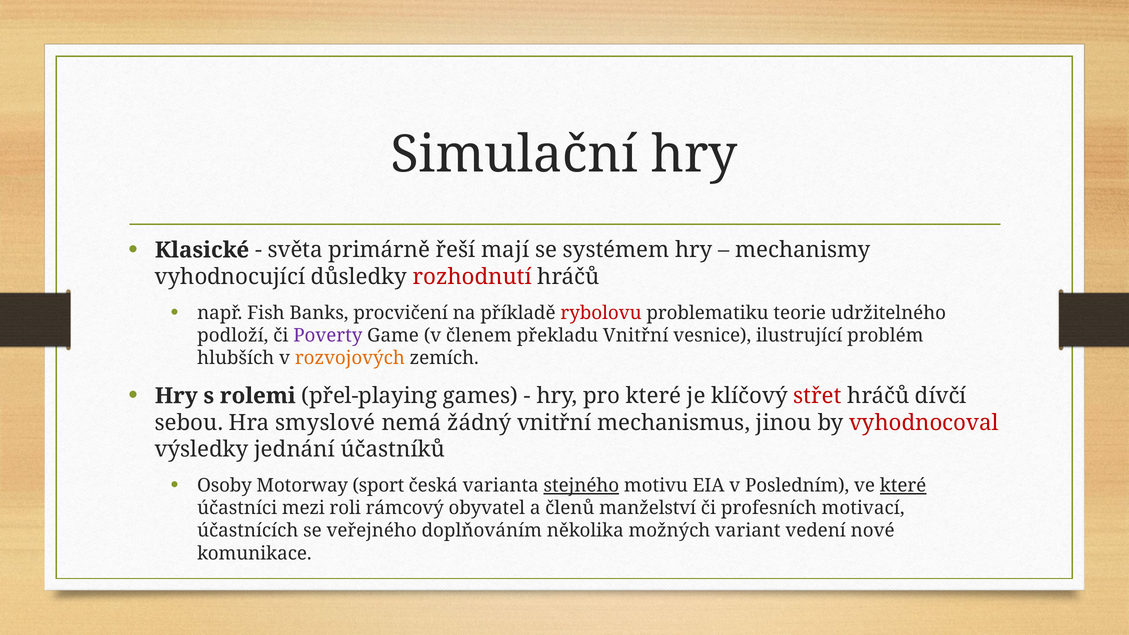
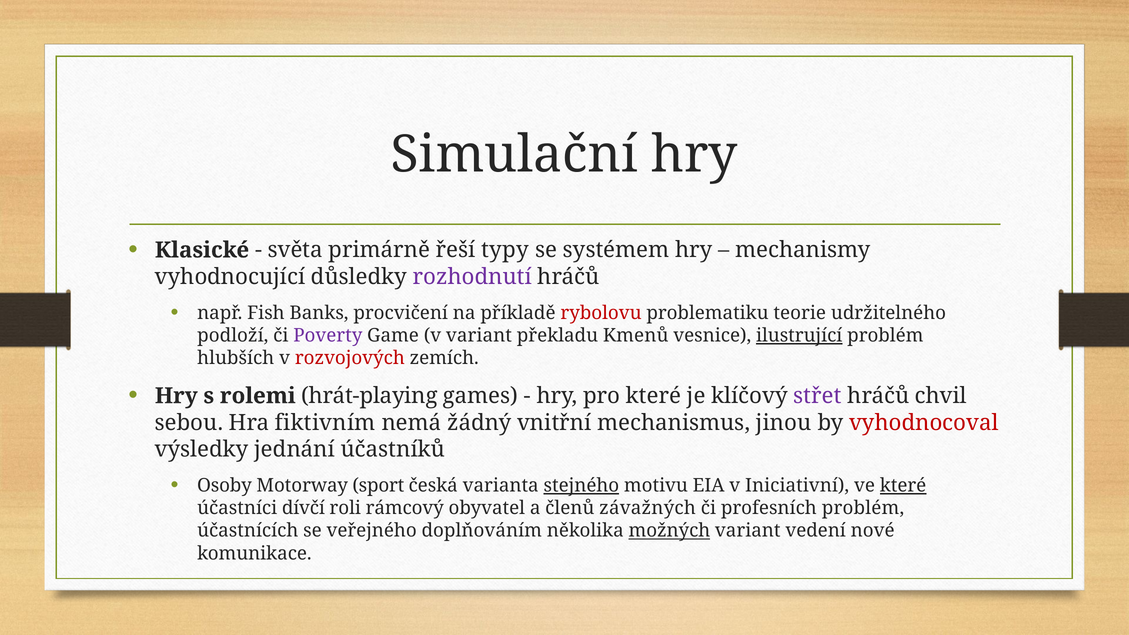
mají: mají -> typy (505, 250)
rozhodnutí colour: red -> purple (472, 277)
v členem: členem -> variant (479, 336)
překladu Vnitřní: Vnitřní -> Kmenů (636, 336)
ilustrující underline: none -> present (799, 336)
rozvojových colour: orange -> red (350, 358)
přel-playing: přel-playing -> hrát-playing (369, 396)
střet colour: red -> purple (818, 396)
dívčí: dívčí -> chvil (941, 396)
smyslové: smyslové -> fiktivním (325, 423)
Posledním: Posledním -> Iniciativní (797, 486)
mezi: mezi -> dívčí (303, 508)
manželství: manželství -> závažných (648, 508)
profesních motivací: motivací -> problém (863, 508)
možných underline: none -> present (669, 531)
